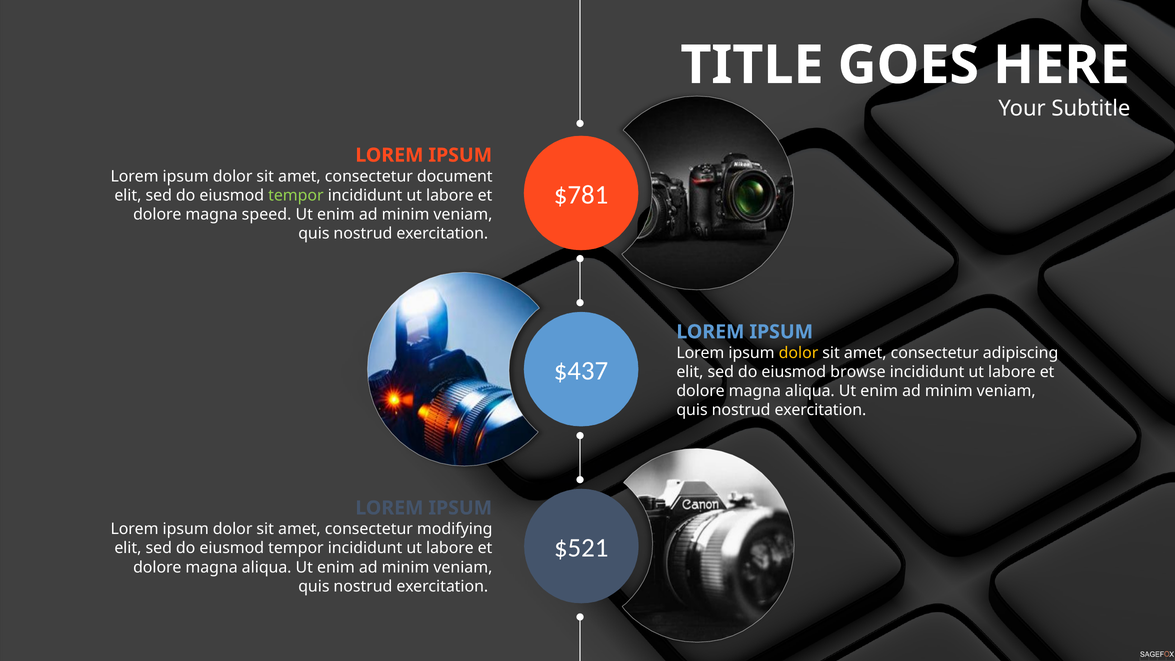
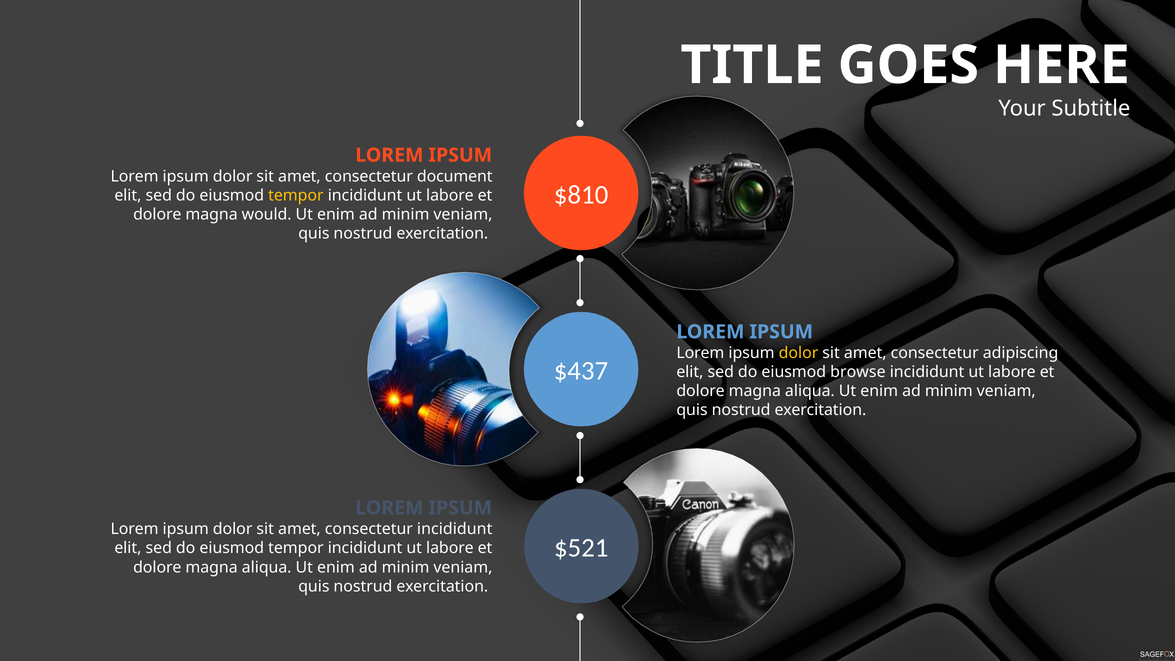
$781: $781 -> $810 (581, 195)
tempor colour: light green -> yellow (296, 195)
speed: speed -> would (267, 214)
consectetur modifying: modifying -> incididunt (455, 529)
